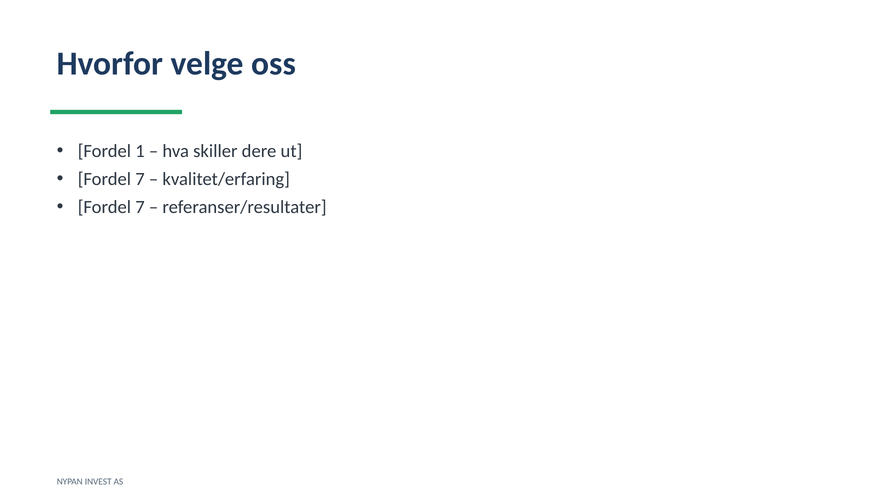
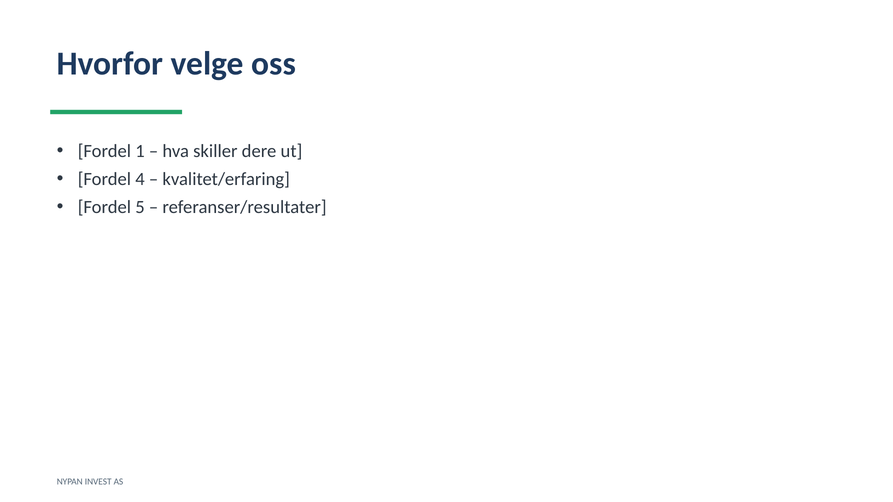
7: 7 -> 4 (140, 179)
7: 7 -> 5 (140, 207)
